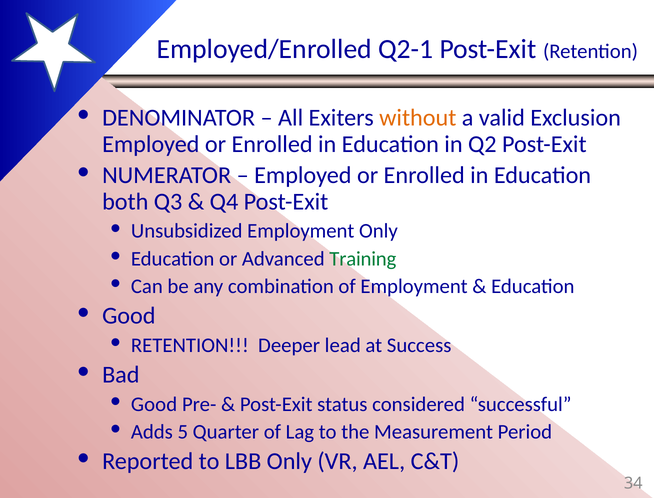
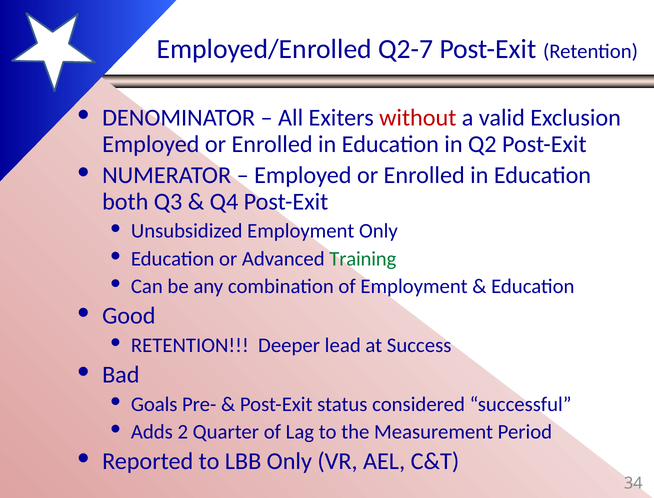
Q2-1: Q2-1 -> Q2-7 (406, 49)
without colour: orange -> red (418, 118)
Good: Good -> Goals (154, 404)
5: 5 -> 2 (183, 432)
